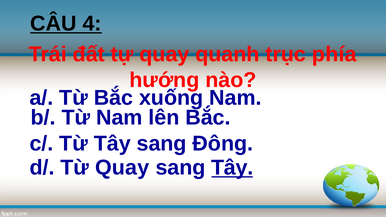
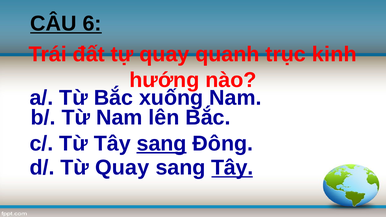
4: 4 -> 6 (92, 23)
phía: phía -> kinh (334, 54)
sang underline: none -> present (162, 144)
